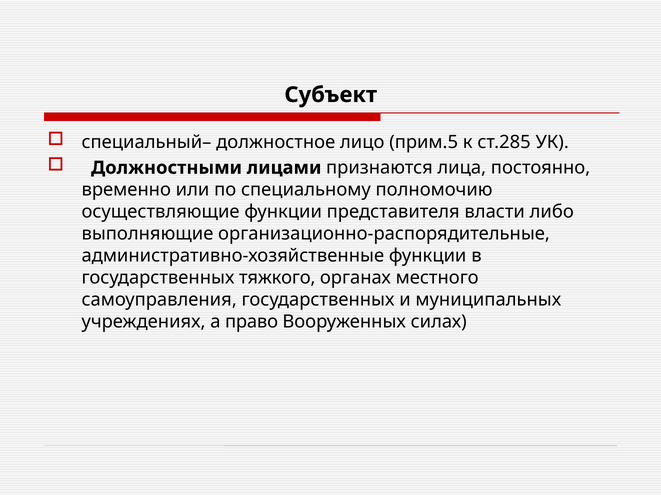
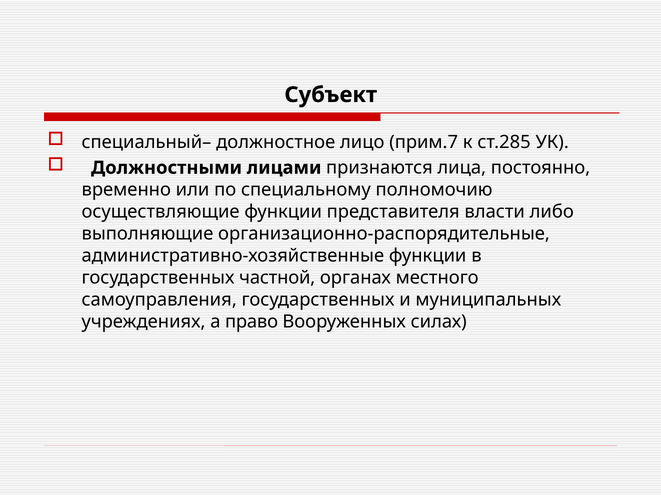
прим.5: прим.5 -> прим.7 (424, 142)
тяжкого: тяжкого -> частной (277, 278)
